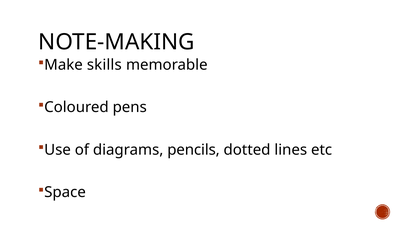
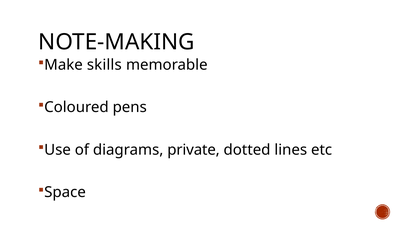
pencils: pencils -> private (194, 150)
